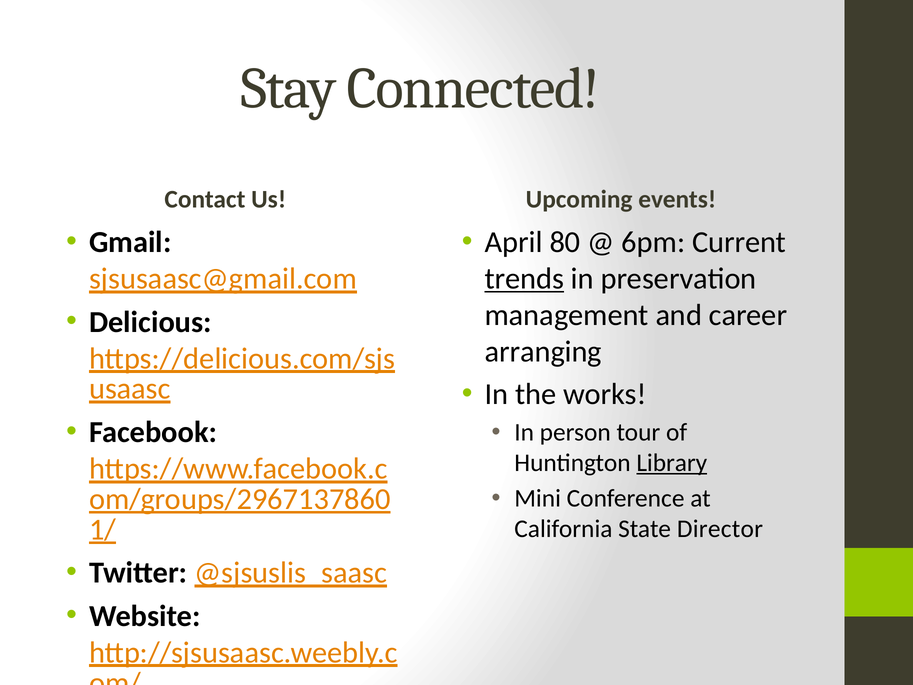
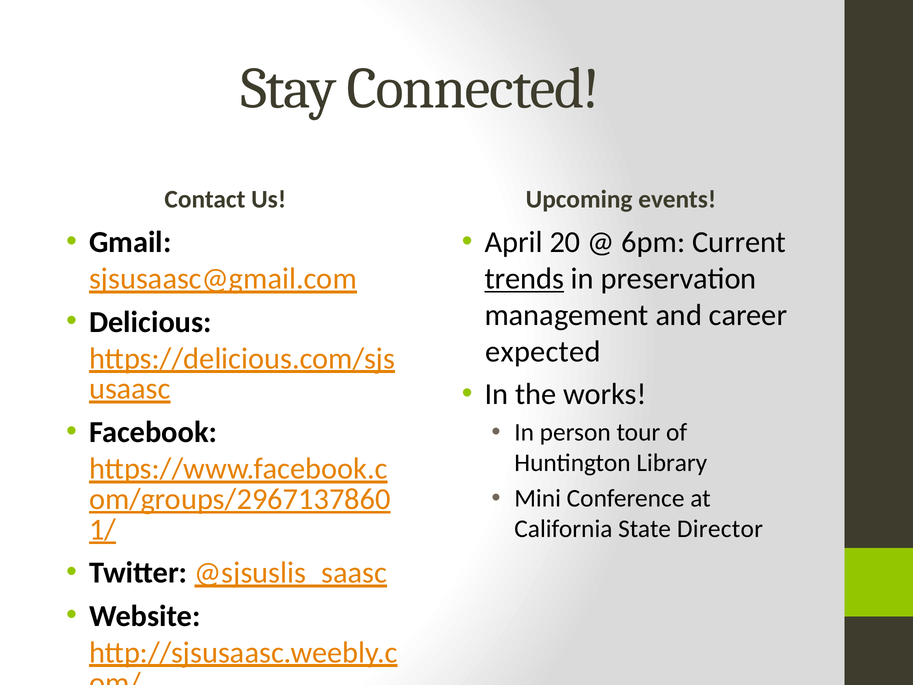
80: 80 -> 20 (565, 242)
arranging: arranging -> expected (543, 352)
Library underline: present -> none (672, 463)
